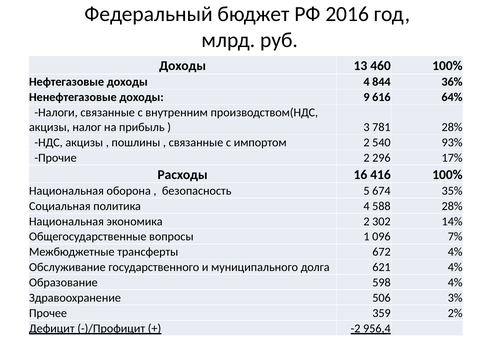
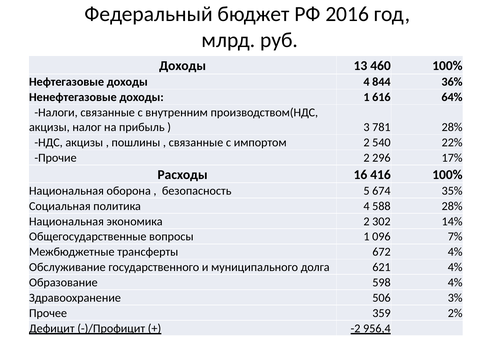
доходы 9: 9 -> 1 (367, 97)
93%: 93% -> 22% (452, 143)
